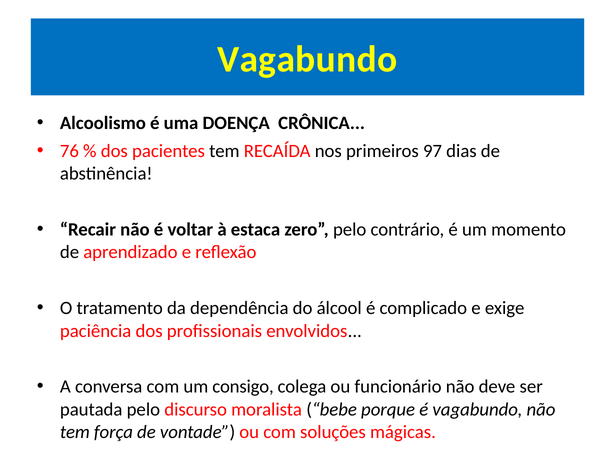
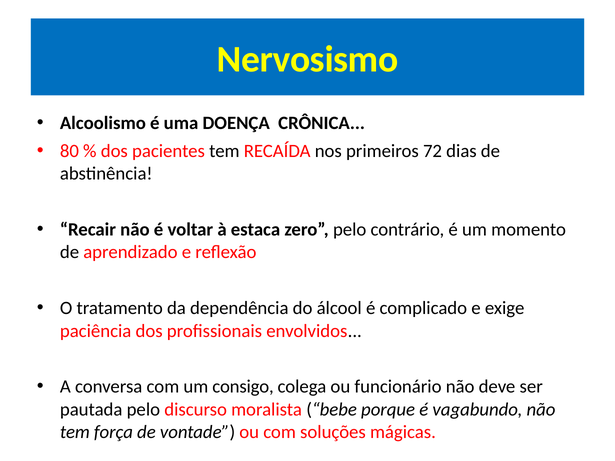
Vagabundo: Vagabundo -> Nervosismo (308, 60)
76: 76 -> 80 (69, 151)
97: 97 -> 72 (432, 151)
